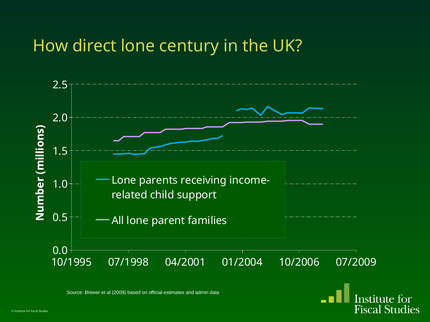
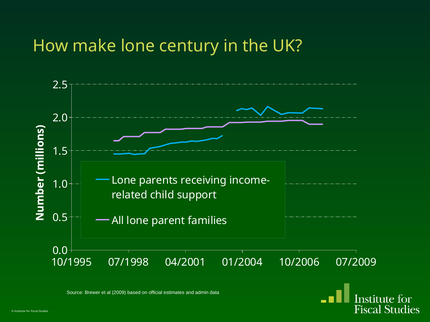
direct: direct -> make (94, 46)
